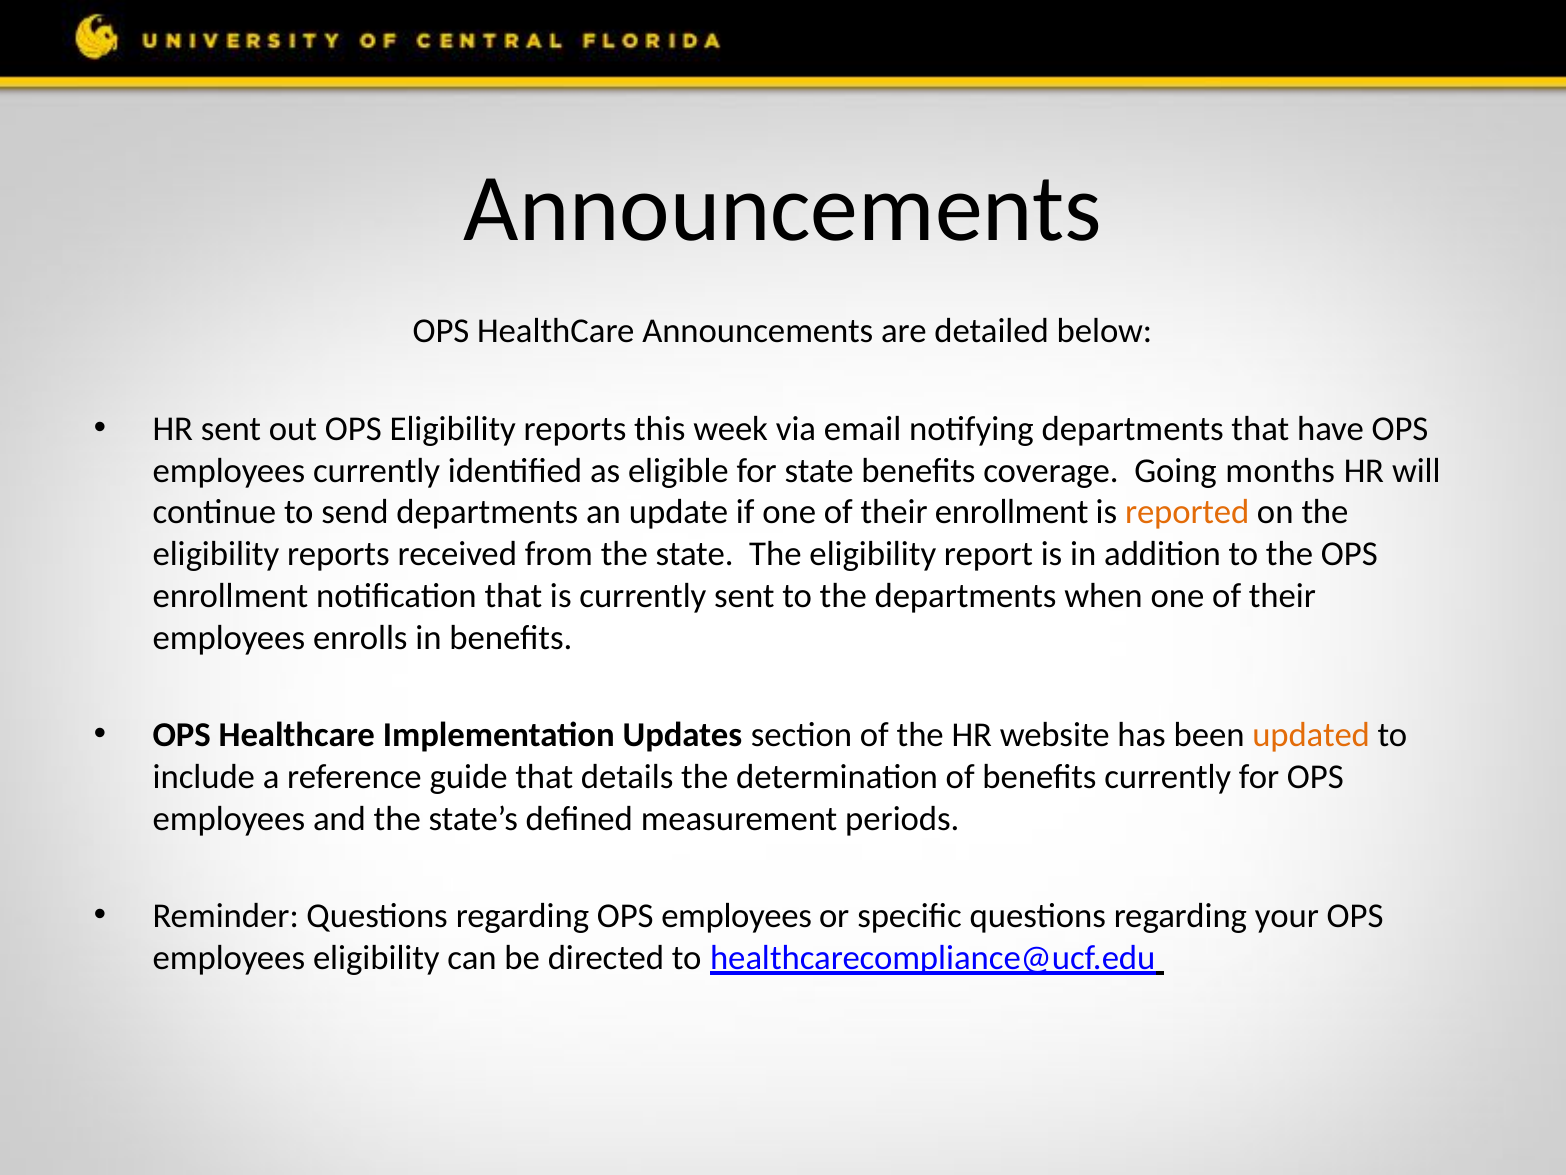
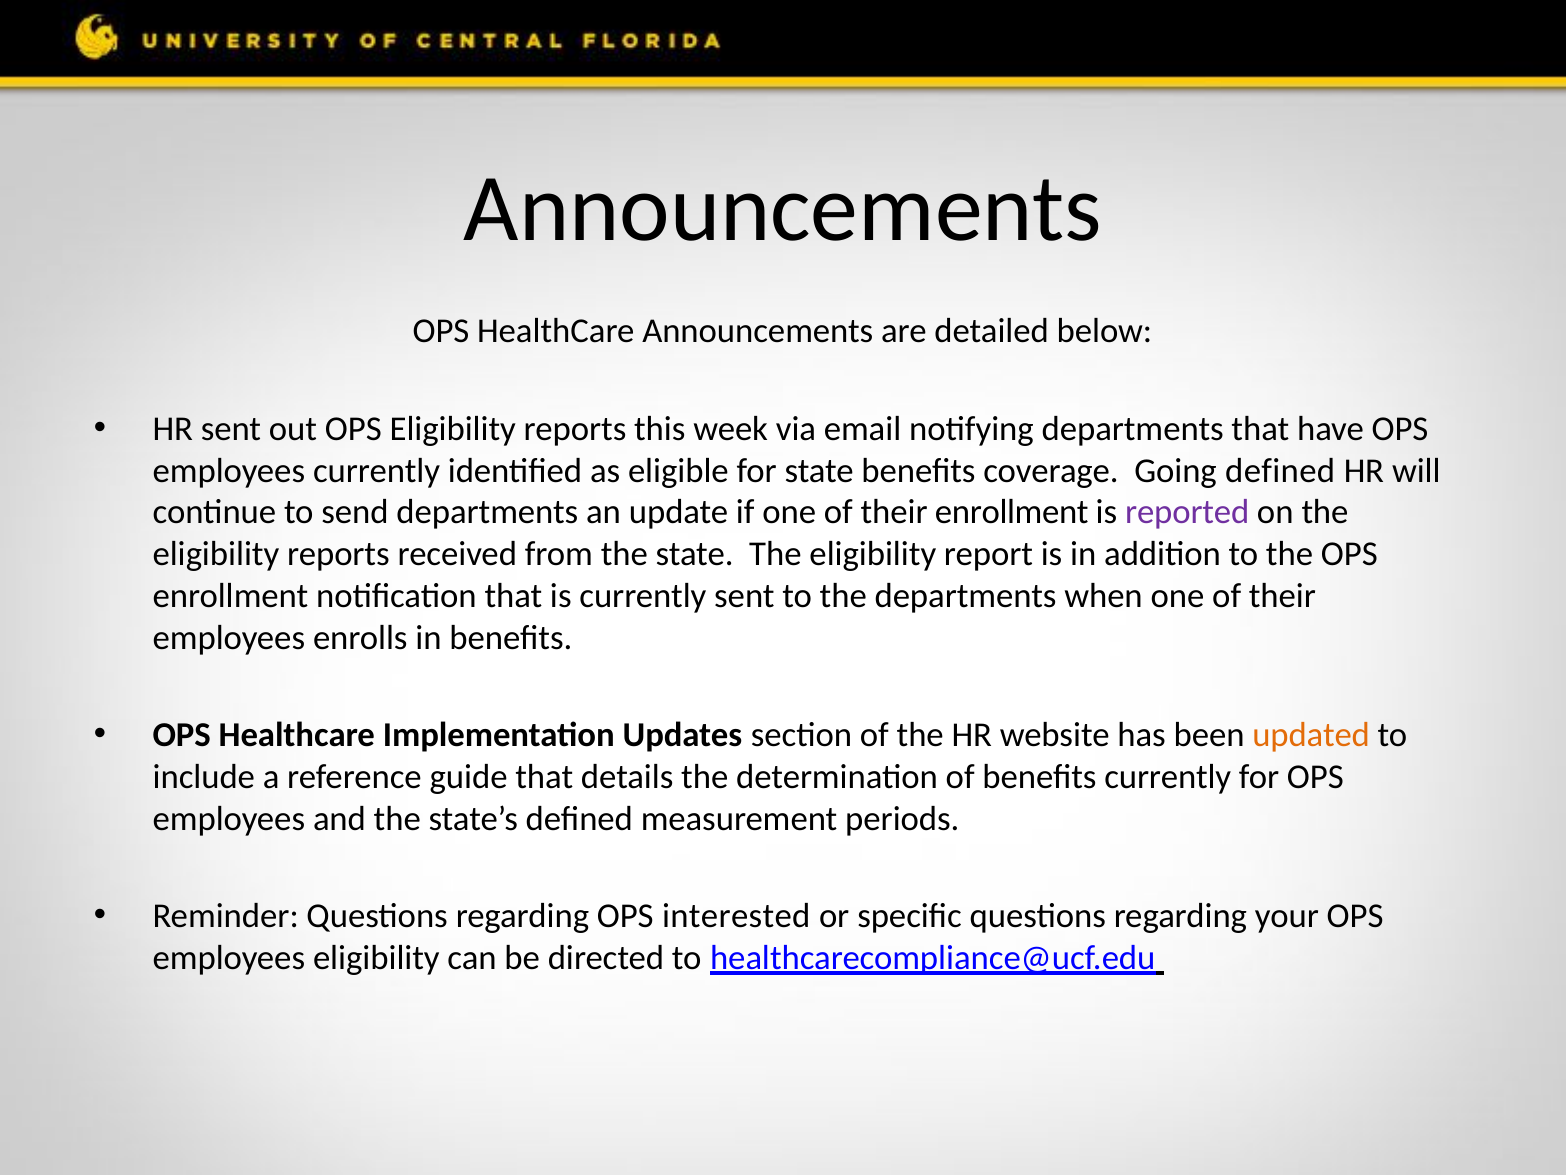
Going months: months -> defined (1280, 470)
reported colour: orange -> purple (1187, 512)
regarding OPS employees: employees -> interested (736, 916)
